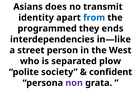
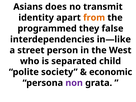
from colour: blue -> orange (94, 18)
ends: ends -> false (113, 29)
plow: plow -> child (110, 61)
confident: confident -> economic (111, 72)
